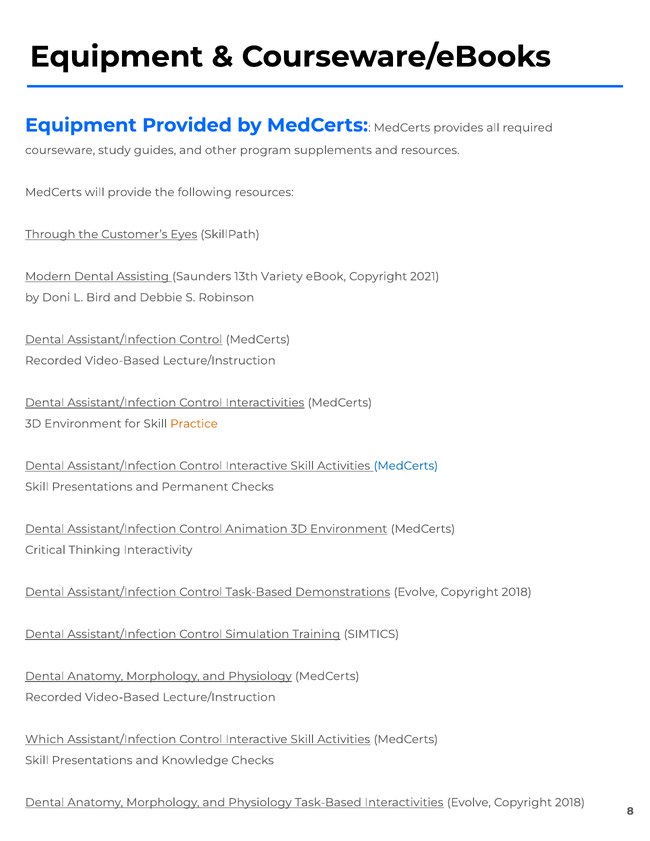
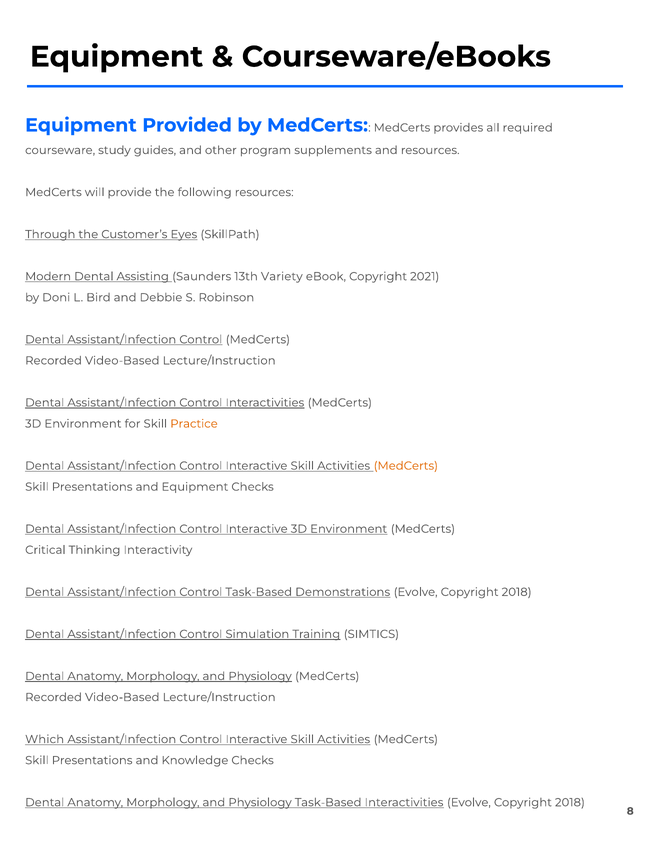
MedCerts colour: blue -> orange (406, 466)
and Permanent: Permanent -> Equipment (195, 487)
Animation: Animation -> Interactive (257, 529)
